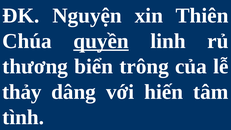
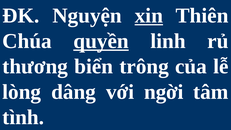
xin underline: none -> present (149, 16)
thảy: thảy -> lòng (22, 92)
hiến: hiến -> ngời (164, 92)
